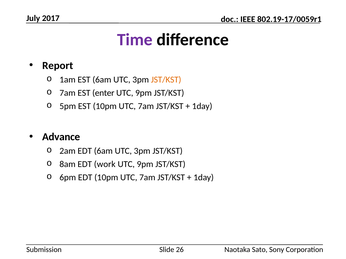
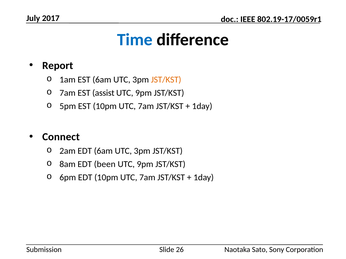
Time colour: purple -> blue (135, 40)
enter: enter -> assist (103, 93)
Advance: Advance -> Connect (61, 137)
work: work -> been (105, 164)
